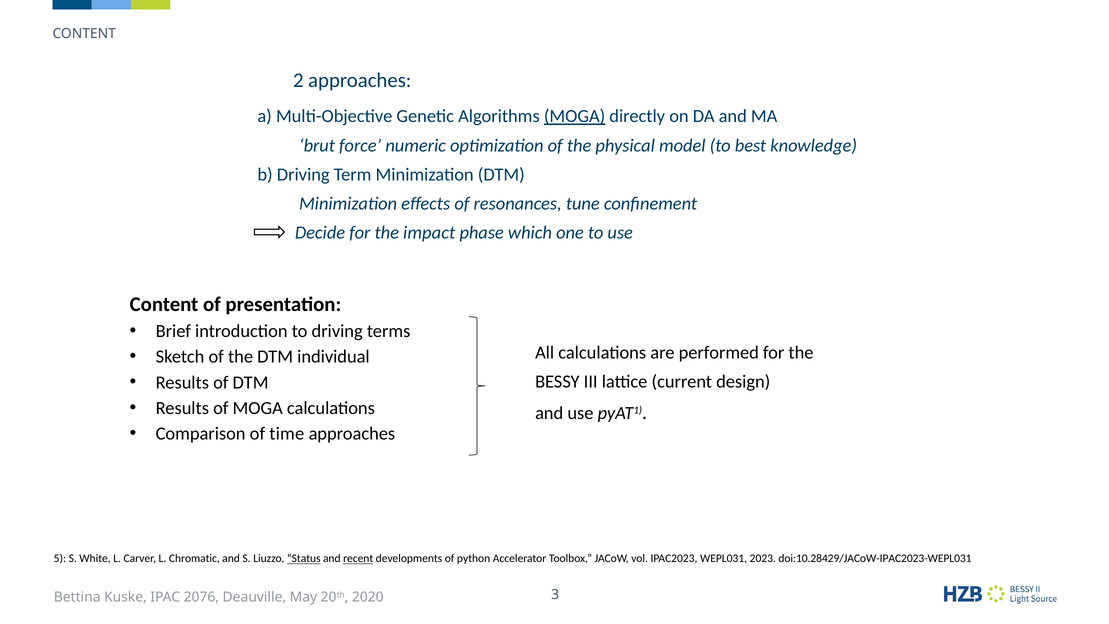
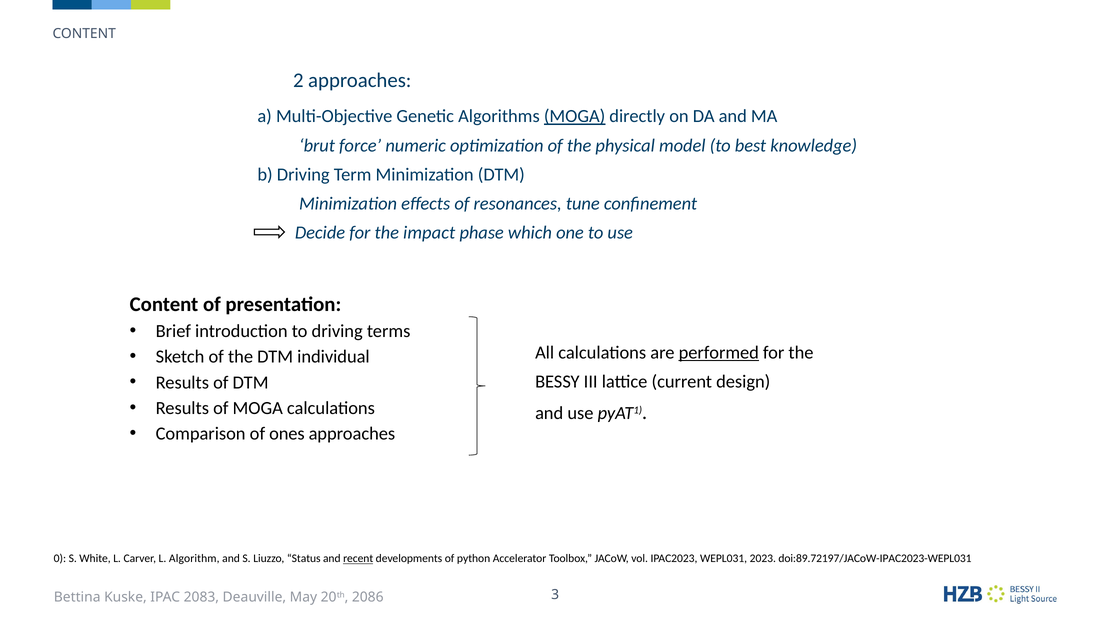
performed underline: none -> present (719, 353)
time: time -> ones (287, 434)
5: 5 -> 0 (60, 558)
Chromatic: Chromatic -> Algorithm (194, 558)
Status underline: present -> none (304, 558)
doi:10.28429/JACoW-IPAC2023-WEPL031: doi:10.28429/JACoW-IPAC2023-WEPL031 -> doi:89.72197/JACoW-IPAC2023-WEPL031 (875, 558)
2076: 2076 -> 2083 (201, 597)
2020: 2020 -> 2086 (368, 597)
